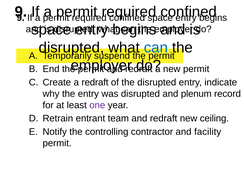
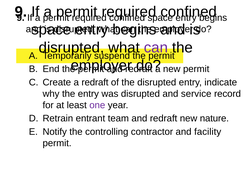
can colour: blue -> purple (156, 48)
plenum: plenum -> service (196, 94)
ceiling: ceiling -> nature (214, 118)
